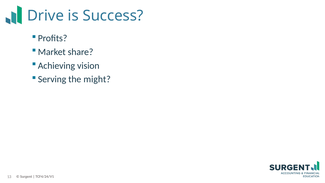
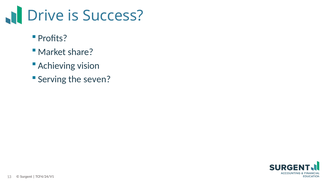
might: might -> seven (97, 79)
